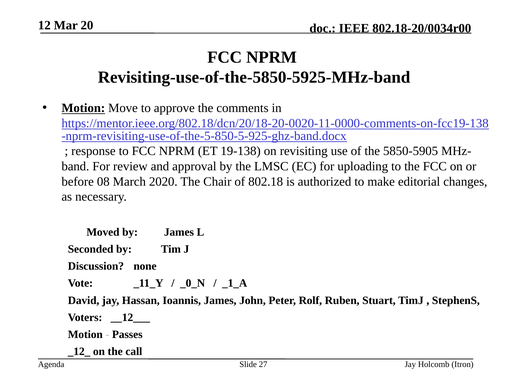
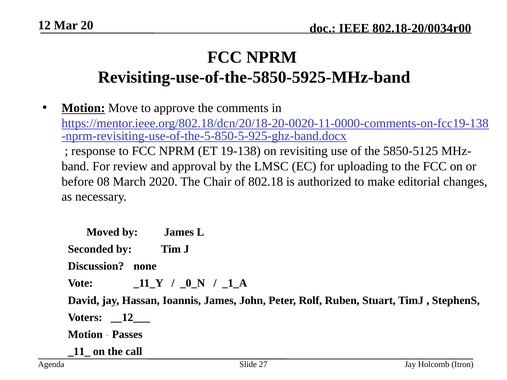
5850-5905: 5850-5905 -> 5850-5125 (411, 151)
_12_: _12_ -> _11_ (79, 352)
